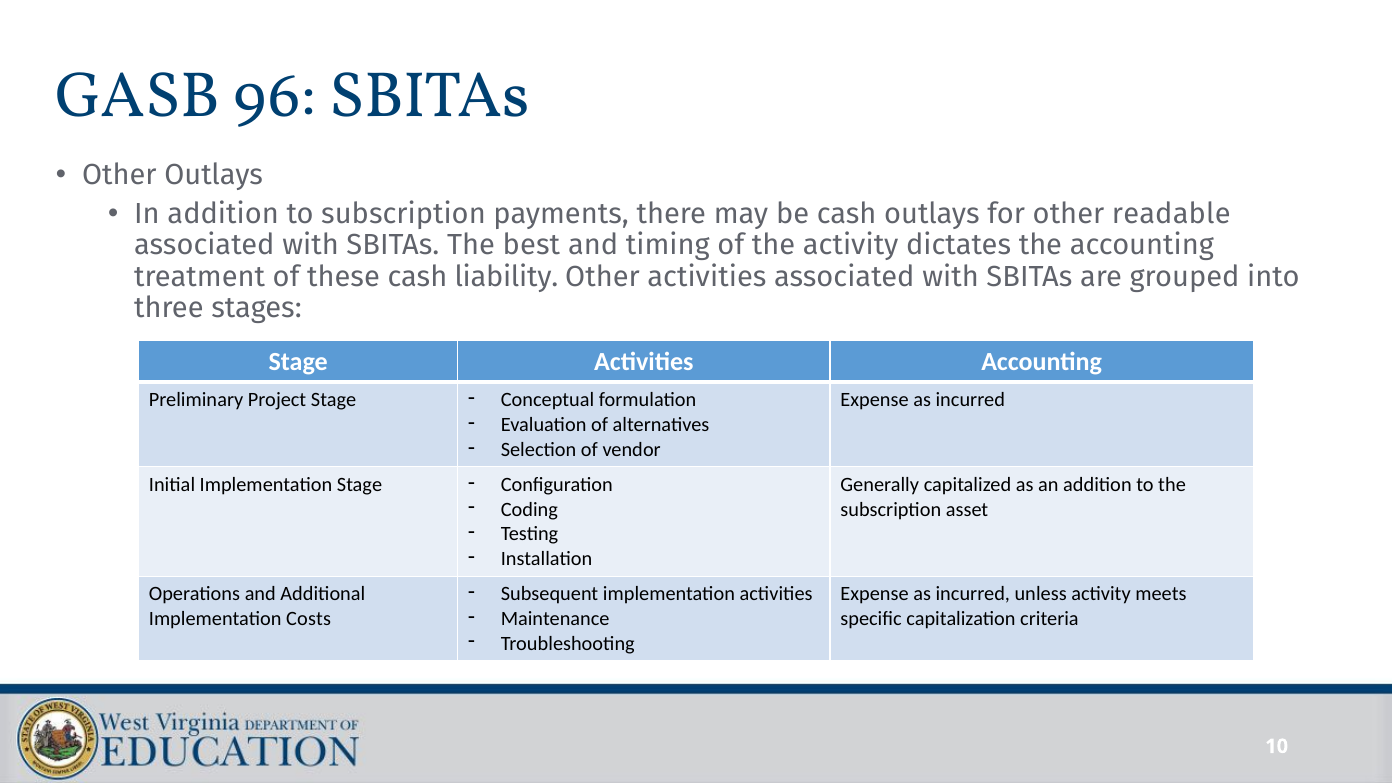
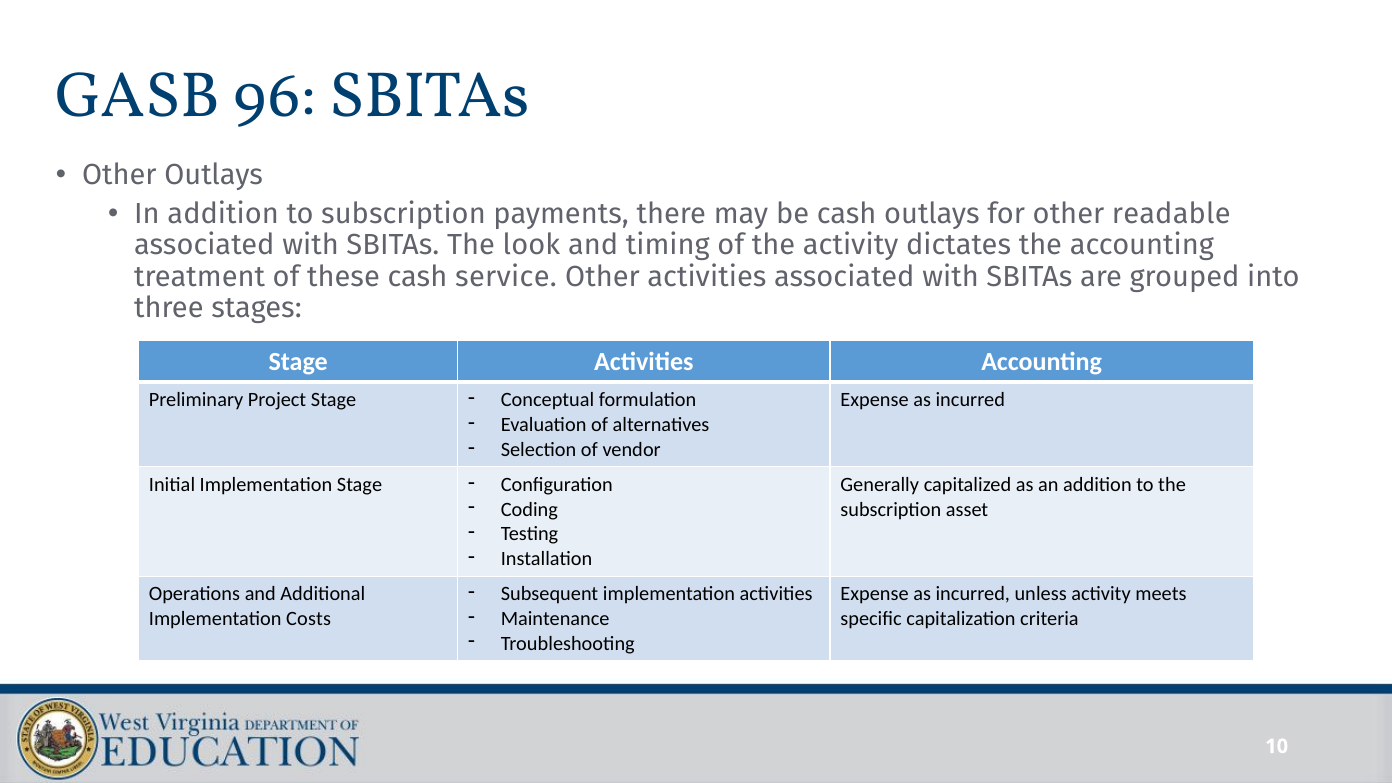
best: best -> look (531, 245)
liability: liability -> service (506, 277)
